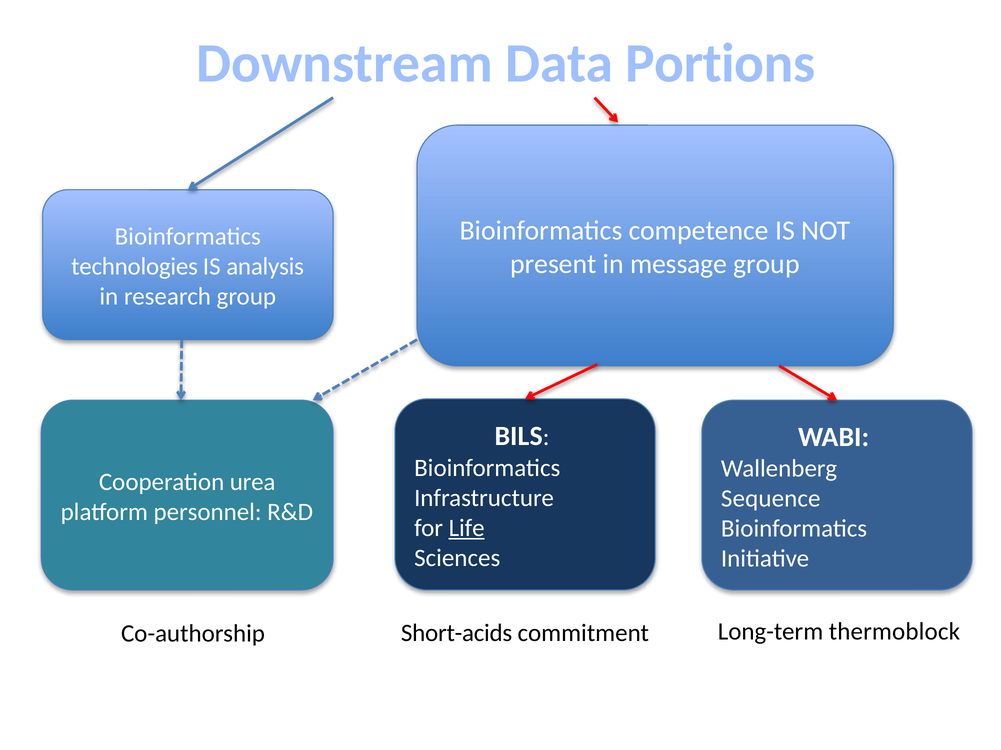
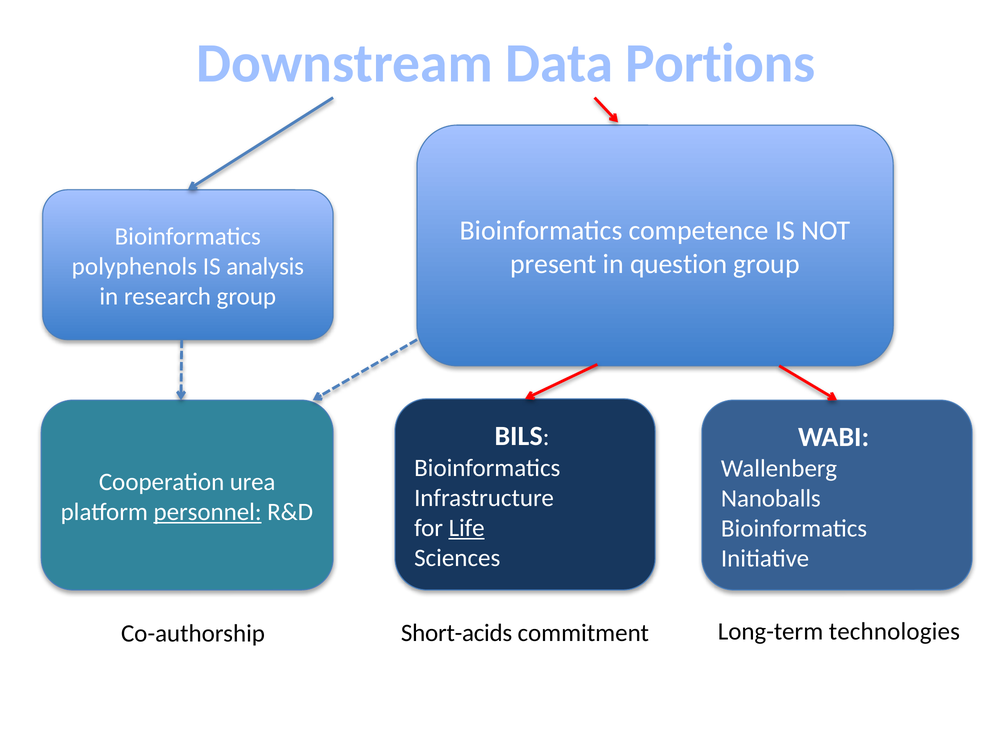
message: message -> question (679, 264)
technologies: technologies -> polyphenols (134, 267)
Sequence: Sequence -> Nanoballs (771, 499)
personnel underline: none -> present (208, 512)
thermoblock: thermoblock -> technologies (894, 632)
